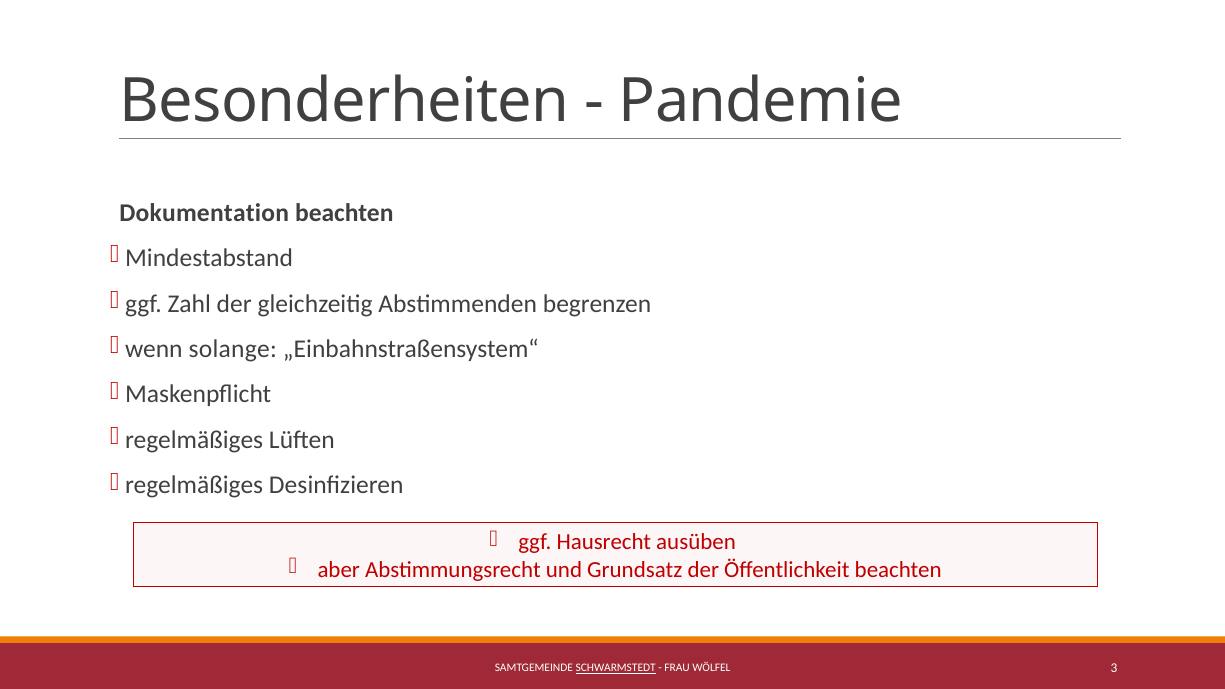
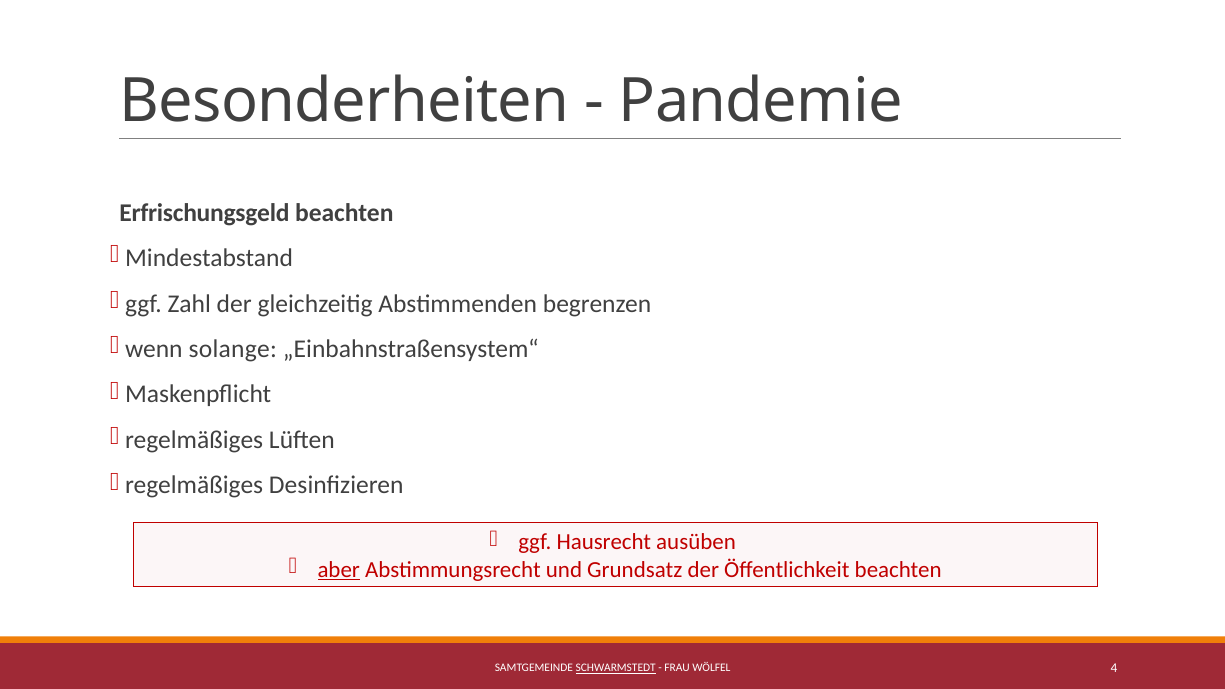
Dokumentation: Dokumentation -> Erfrischungsgeld (204, 213)
aber underline: none -> present (339, 570)
3: 3 -> 4 (1114, 668)
